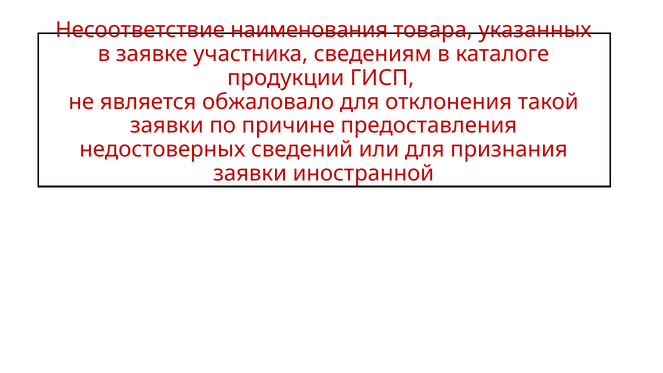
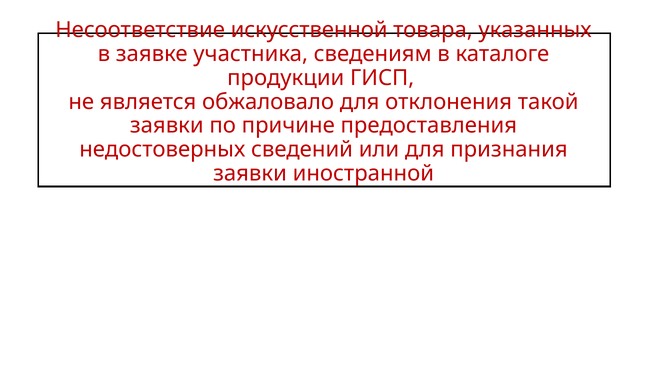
наименования: наименования -> искусственной (309, 30)
